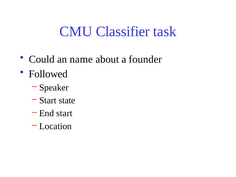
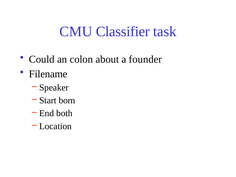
name: name -> colon (81, 59)
Followed: Followed -> Filename (48, 74)
state: state -> born (67, 100)
End start: start -> both (64, 113)
